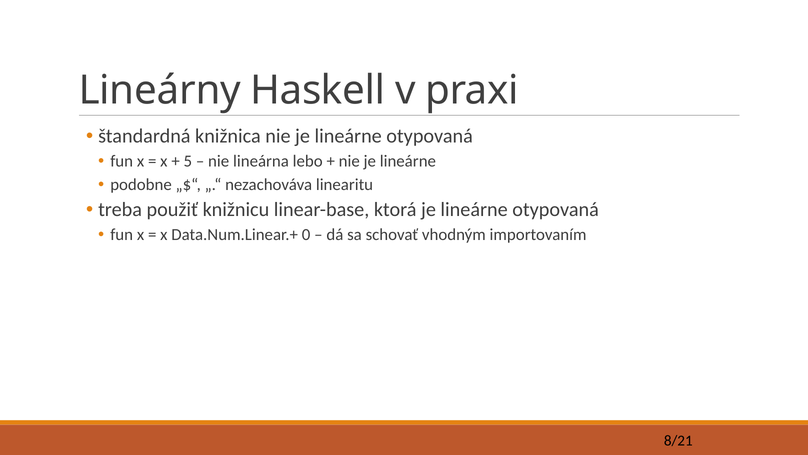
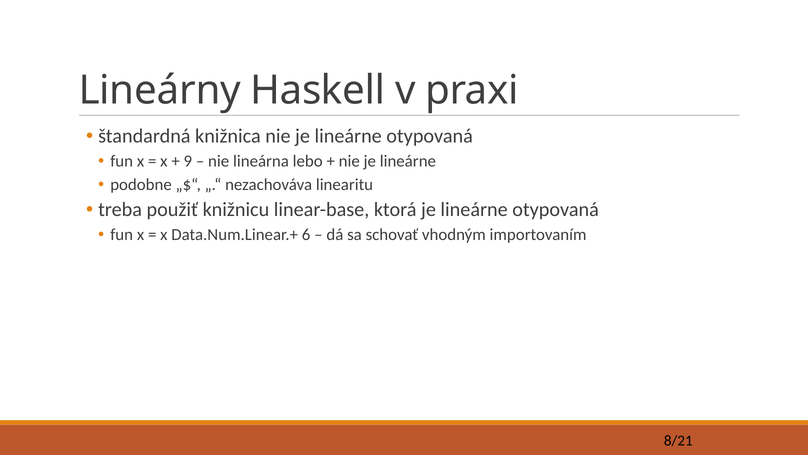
5: 5 -> 9 (188, 161)
0: 0 -> 6 (306, 235)
